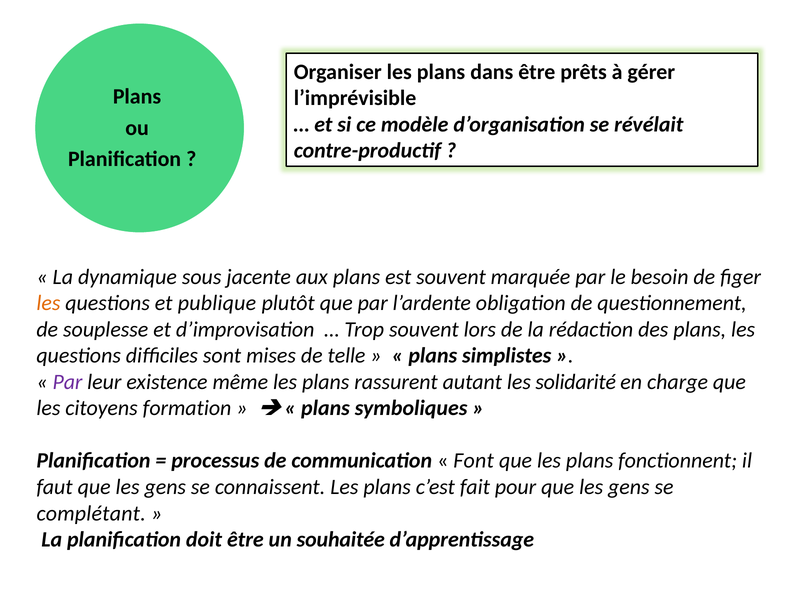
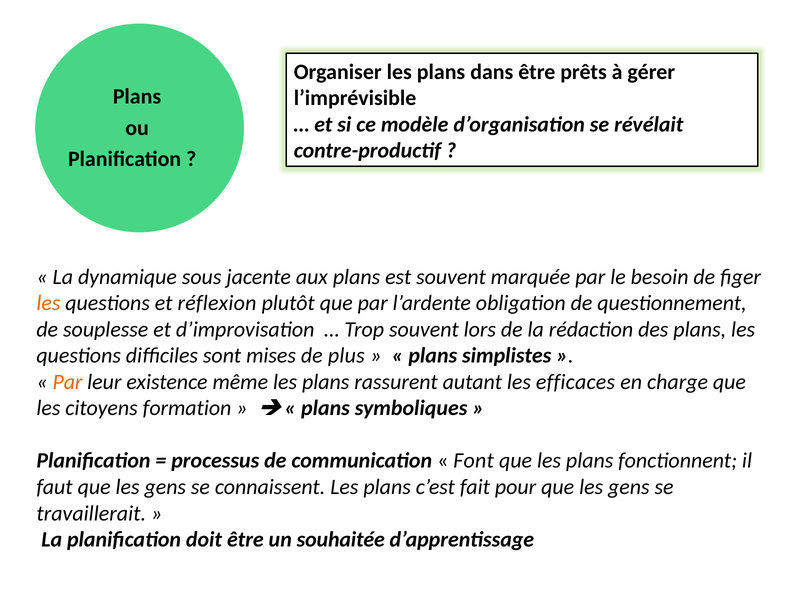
publique: publique -> réflexion (217, 303)
telle: telle -> plus (346, 356)
Par colour: purple -> orange (67, 382)
solidarité: solidarité -> efficaces (576, 382)
complétant: complétant -> travaillerait (91, 513)
